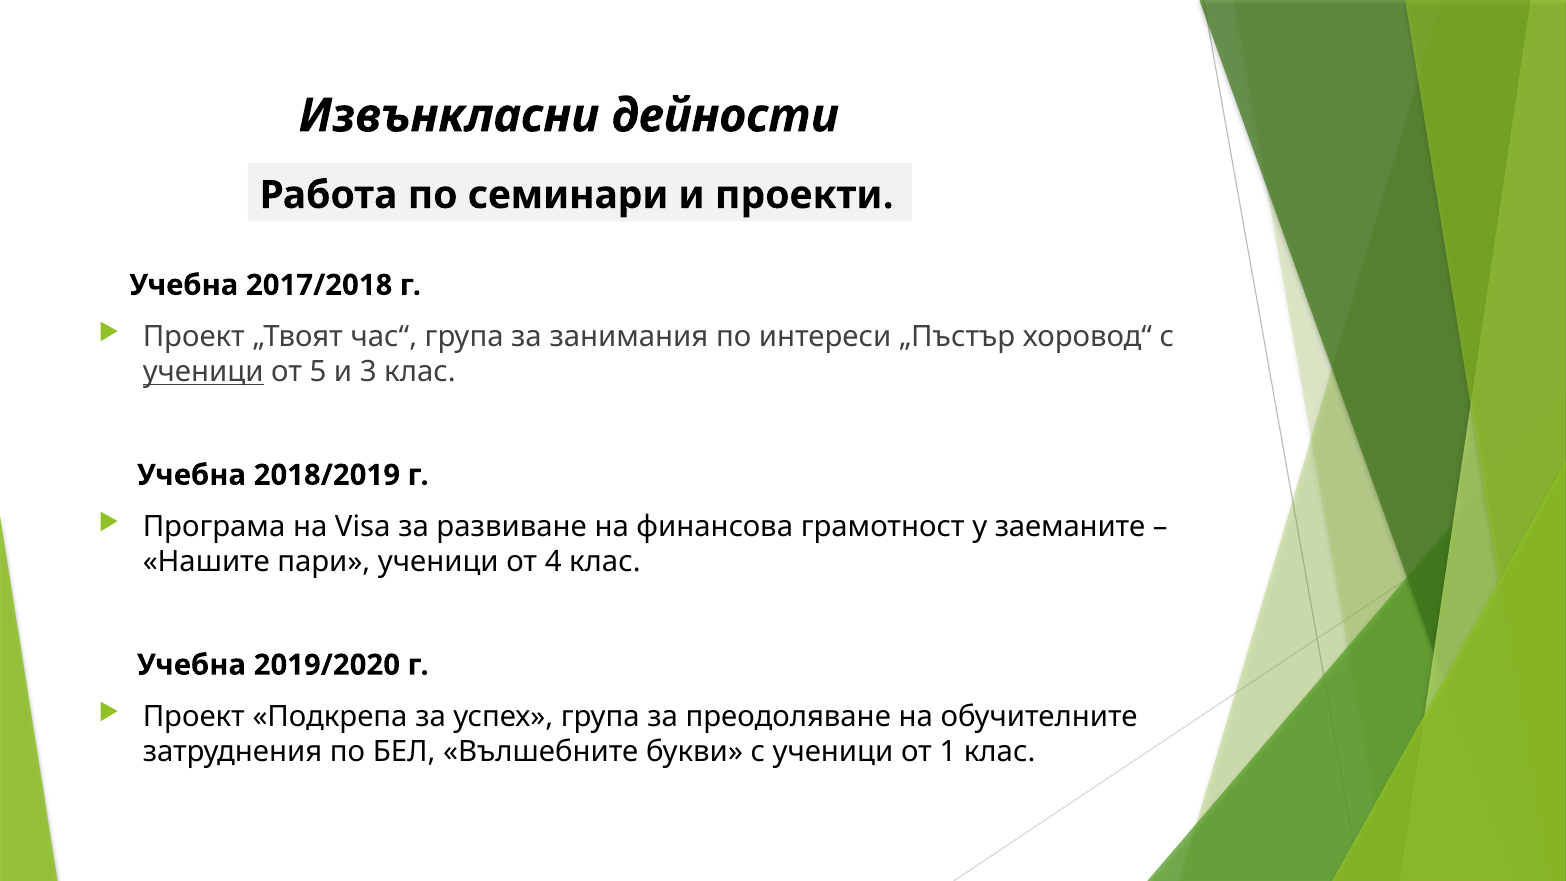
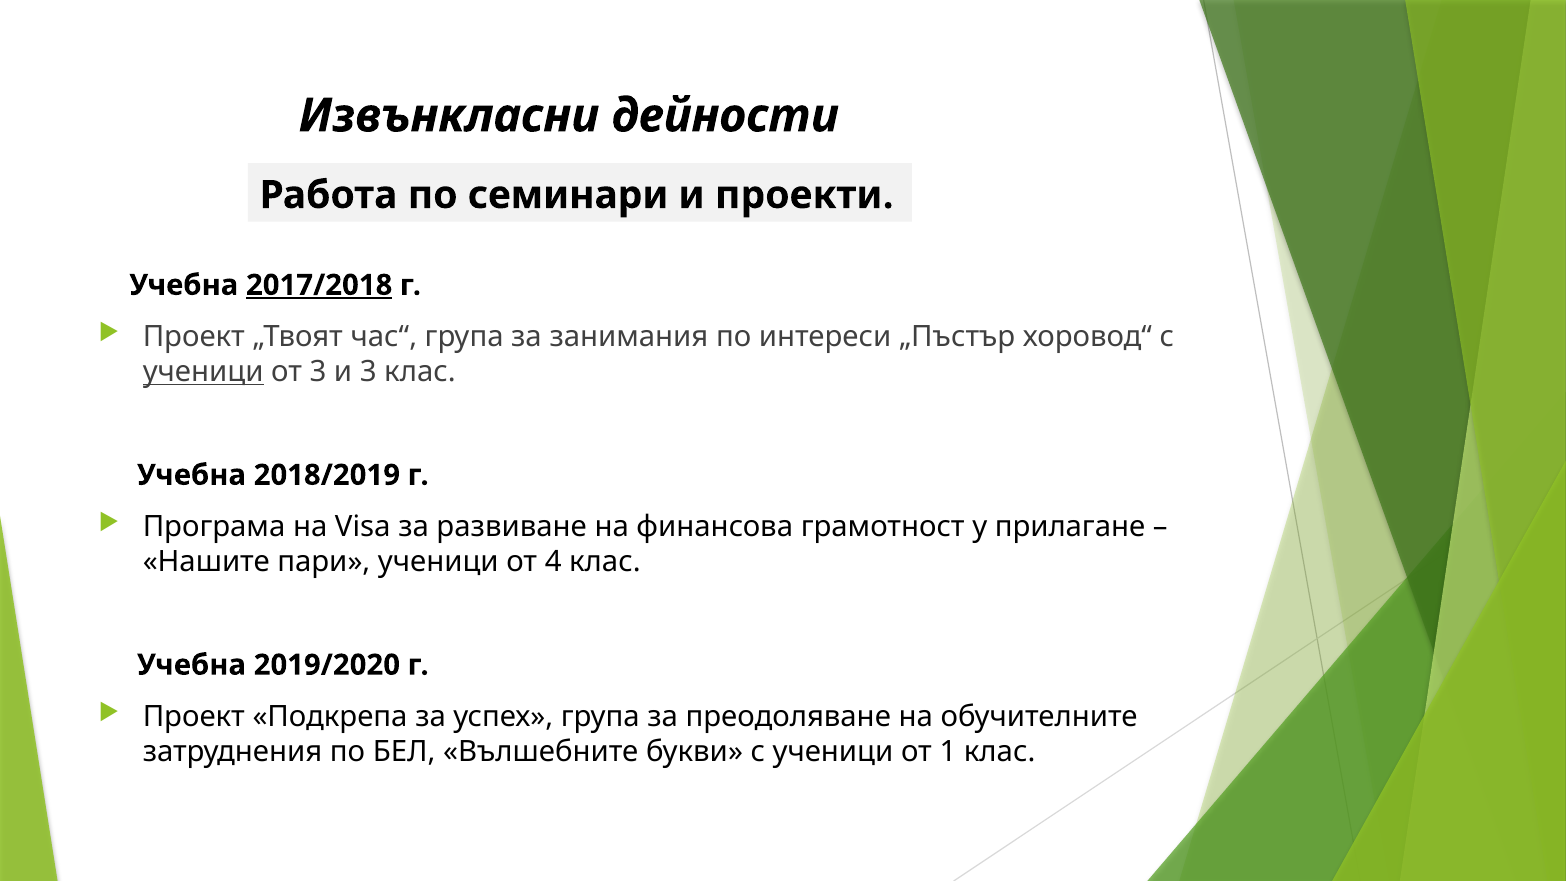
2017/2018 underline: none -> present (319, 285)
от 5: 5 -> 3 (318, 372)
заеманите: заеманите -> прилагане (1070, 527)
